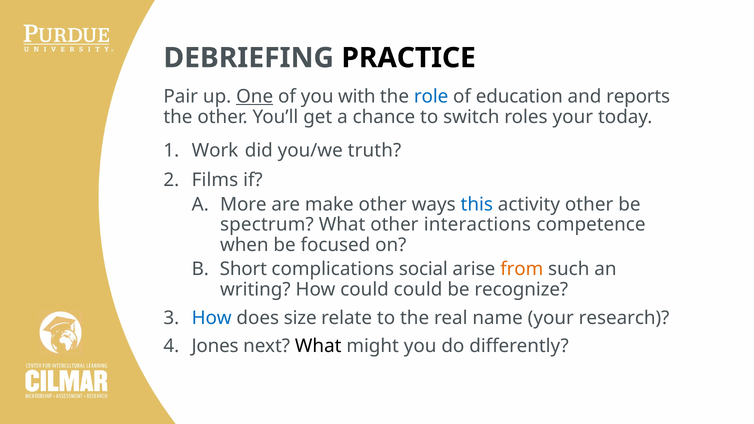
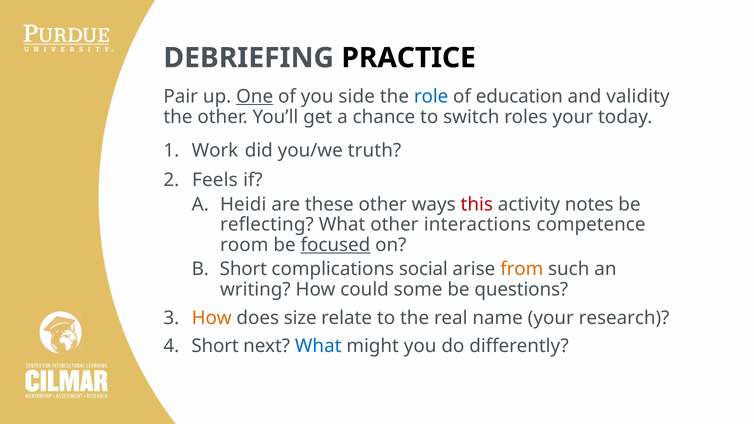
with: with -> side (357, 97)
reports: reports -> validity (638, 97)
Films: Films -> Feels (215, 180)
More: More -> Heidi (243, 204)
make: make -> these (329, 204)
this colour: blue -> red (477, 204)
activity other: other -> notes (589, 204)
spectrum: spectrum -> reflecting (267, 225)
when: when -> room (244, 245)
focused underline: none -> present (335, 245)
could could: could -> some (418, 290)
recognize: recognize -> questions (521, 290)
How colour: blue -> orange (212, 318)
Jones: Jones -> Short (215, 346)
What colour: black -> blue (318, 346)
